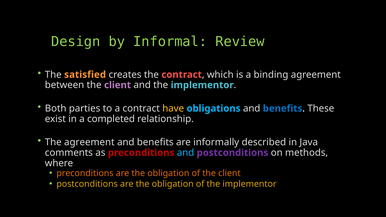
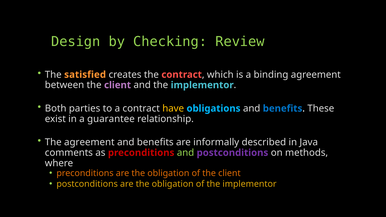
Informal: Informal -> Checking (170, 42)
completed: completed -> guarantee (111, 119)
and colour: light blue -> light green (186, 153)
